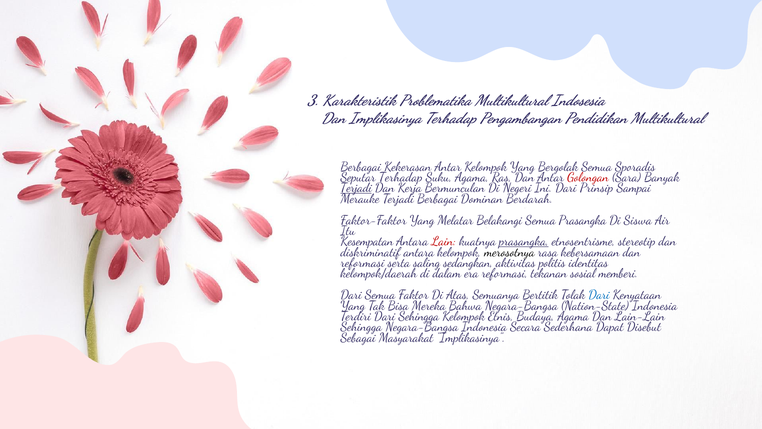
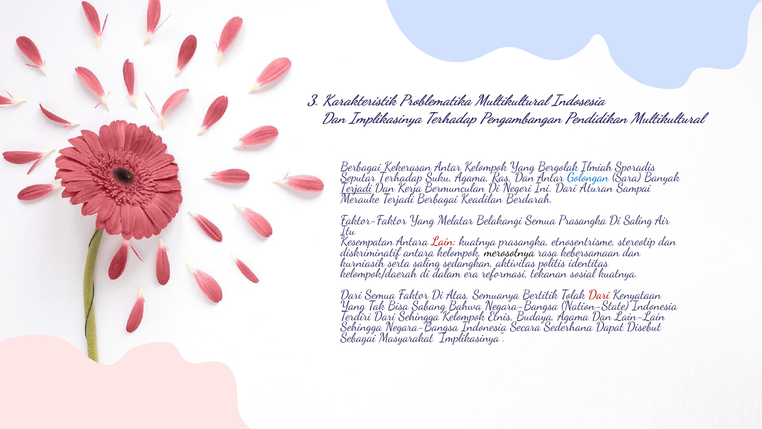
Bergolak Semua: Semua -> Ilmiah (597, 166)
Golongan colour: red -> blue (588, 177)
Prinsip: Prinsip -> Aturan (597, 188)
Dominan: Dominan -> Keadilan (482, 198)
Di Siswa: Siswa -> Saling (638, 220)
prasangka underline: present -> none (524, 241)
reformasi: reformasi -> kurniasih (363, 262)
sosial memberi: memberi -> kuatnya (618, 273)
Dari colour: blue -> red (599, 294)
Mereka: Mereka -> Sabang (429, 305)
